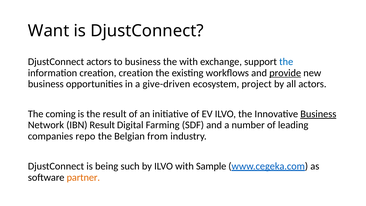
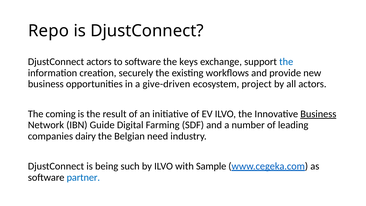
Want: Want -> Repo (49, 31)
to business: business -> software (143, 62)
the with: with -> keys (189, 62)
creation creation: creation -> securely (136, 73)
provide underline: present -> none (285, 73)
IBN Result: Result -> Guide (102, 125)
repo: repo -> dairy (86, 136)
from: from -> need (158, 136)
partner colour: orange -> blue (83, 177)
